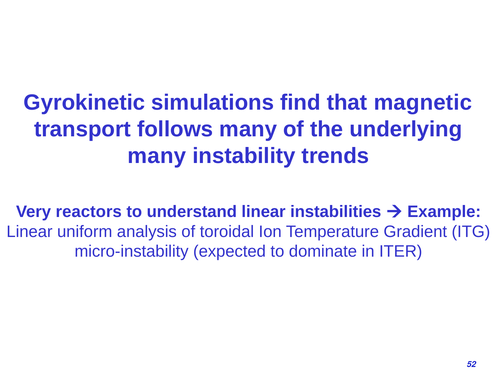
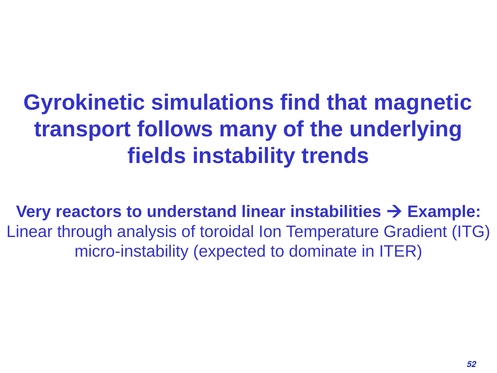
many: many -> fields (157, 156)
uniform: uniform -> through (85, 231)
